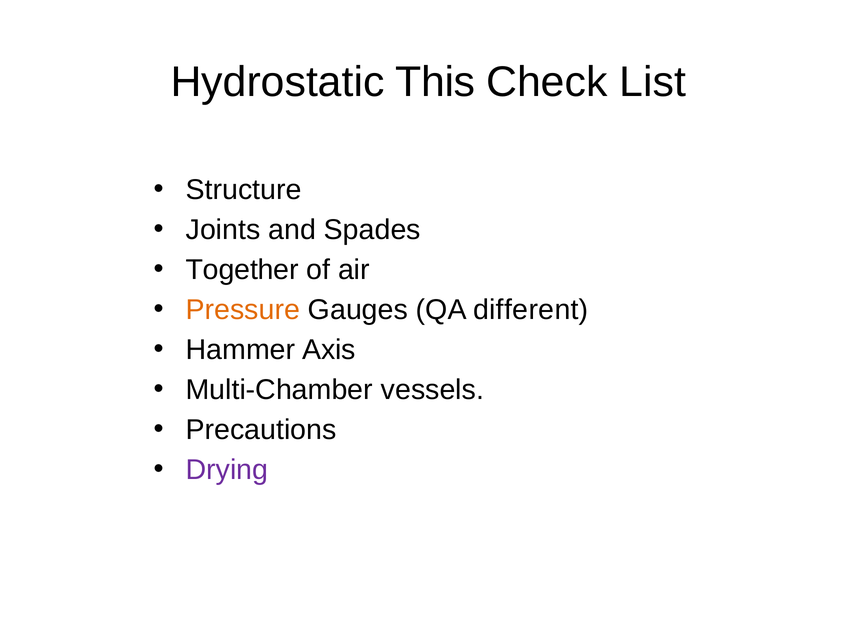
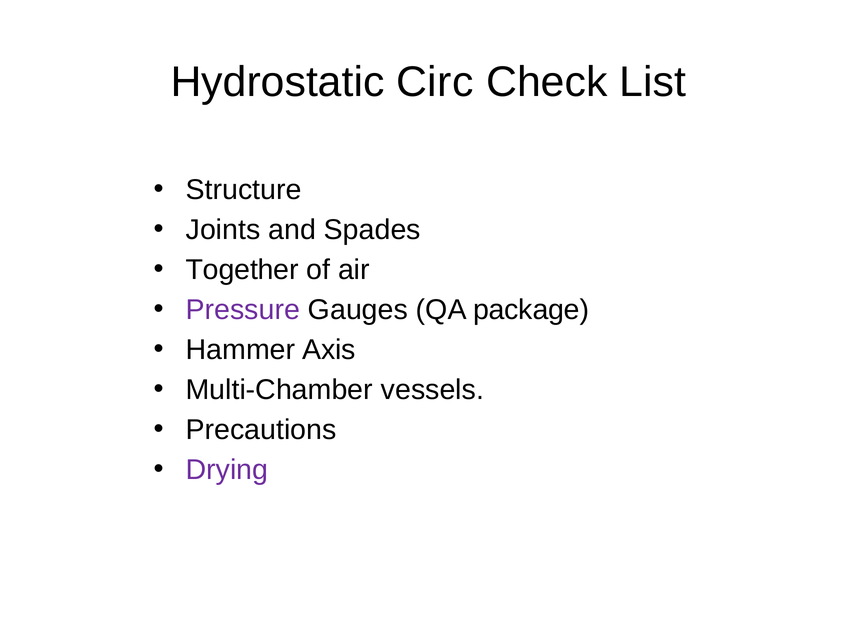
This: This -> Circ (435, 82)
Pressure colour: orange -> purple (243, 310)
different: different -> package (531, 310)
